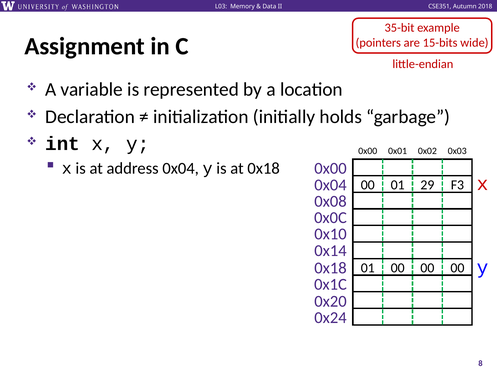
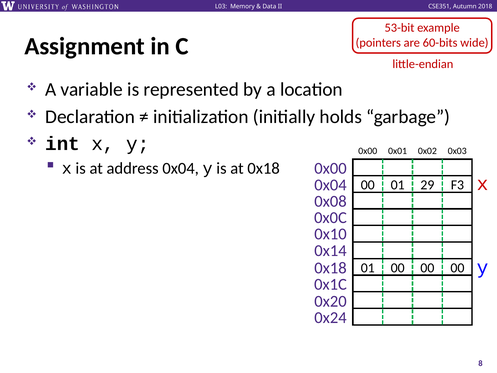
35-bit: 35-bit -> 53-bit (399, 28)
15-bits: 15-bits -> 60-bits (440, 43)
